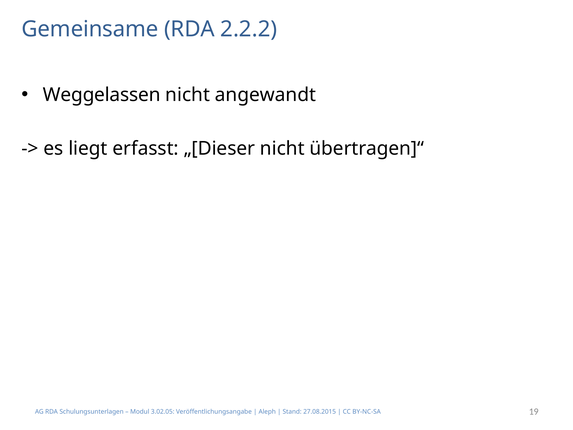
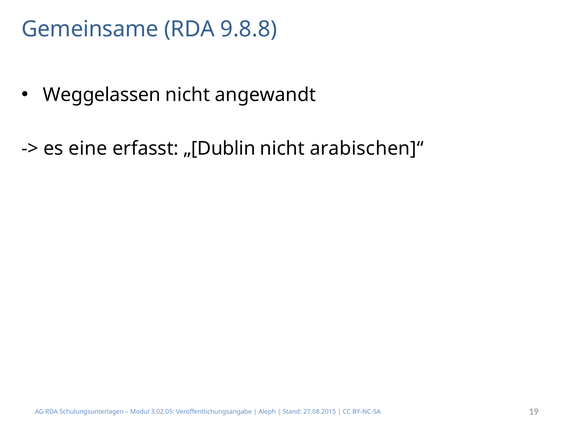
2.2.2: 2.2.2 -> 9.8.8 (249, 29)
liegt: liegt -> eine (88, 148)
„[Dieser: „[Dieser -> „[Dublin (219, 148)
übertragen]“: übertragen]“ -> arabischen]“ (367, 148)
